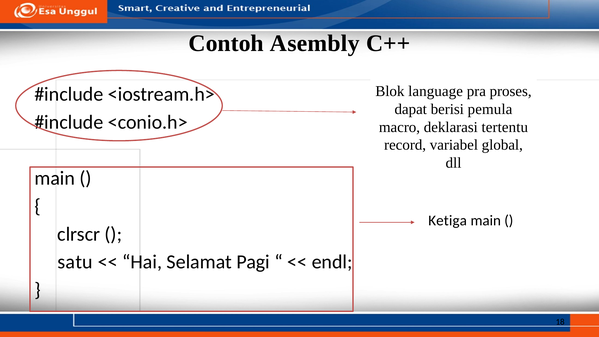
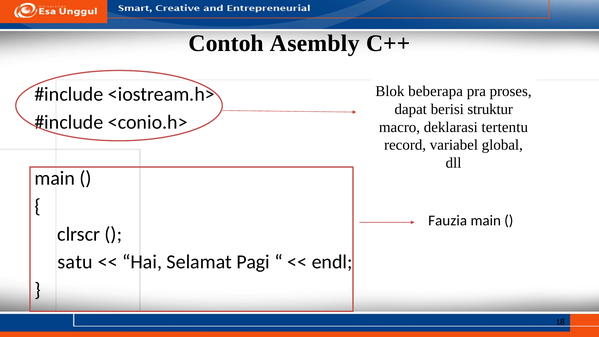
language: language -> beberapa (436, 91)
pemula: pemula -> struktur (490, 109)
Ketiga: Ketiga -> Fauzia (448, 220)
